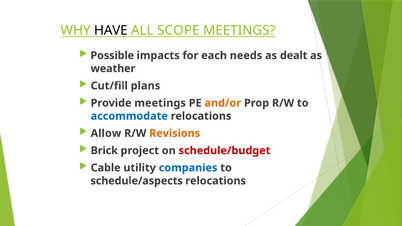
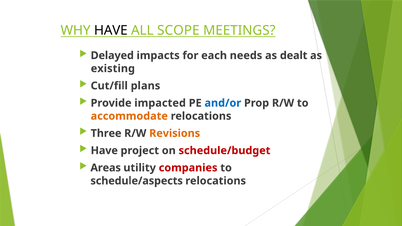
Possible: Possible -> Delayed (112, 56)
weather: weather -> existing (113, 69)
Provide meetings: meetings -> impacted (160, 103)
and/or colour: orange -> blue (223, 103)
accommodate colour: blue -> orange (129, 116)
Allow: Allow -> Three (106, 133)
Brick: Brick -> Have (104, 151)
Cable: Cable -> Areas (106, 168)
companies colour: blue -> red (188, 168)
